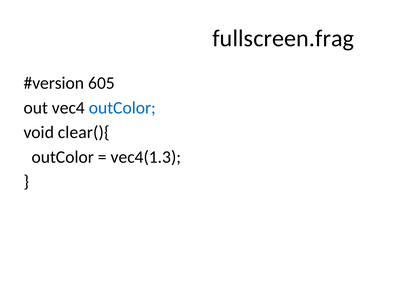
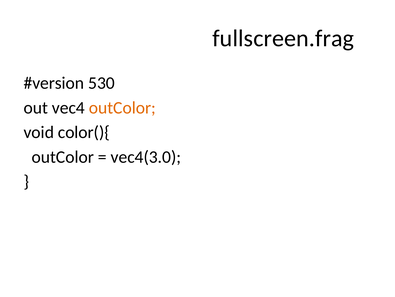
605: 605 -> 530 (101, 83)
outColor colour: blue -> orange (122, 107)
clear(){: clear(){ -> color(){ (84, 132)
vec4(1.3: vec4(1.3 -> vec4(3.0 (146, 157)
